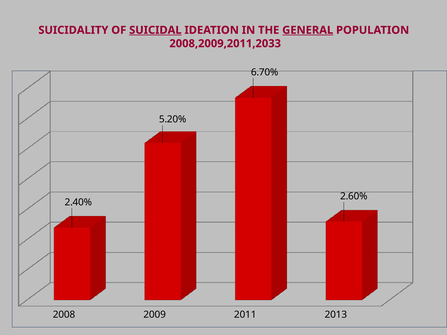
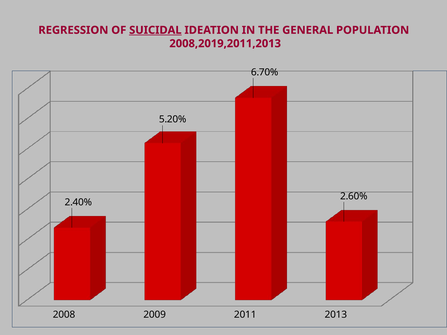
SUICIDALITY: SUICIDALITY -> REGRESSION (73, 30)
GENERAL underline: present -> none (308, 30)
2008,2009,2011,2033: 2008,2009,2011,2033 -> 2008,2019,2011,2013 (225, 44)
